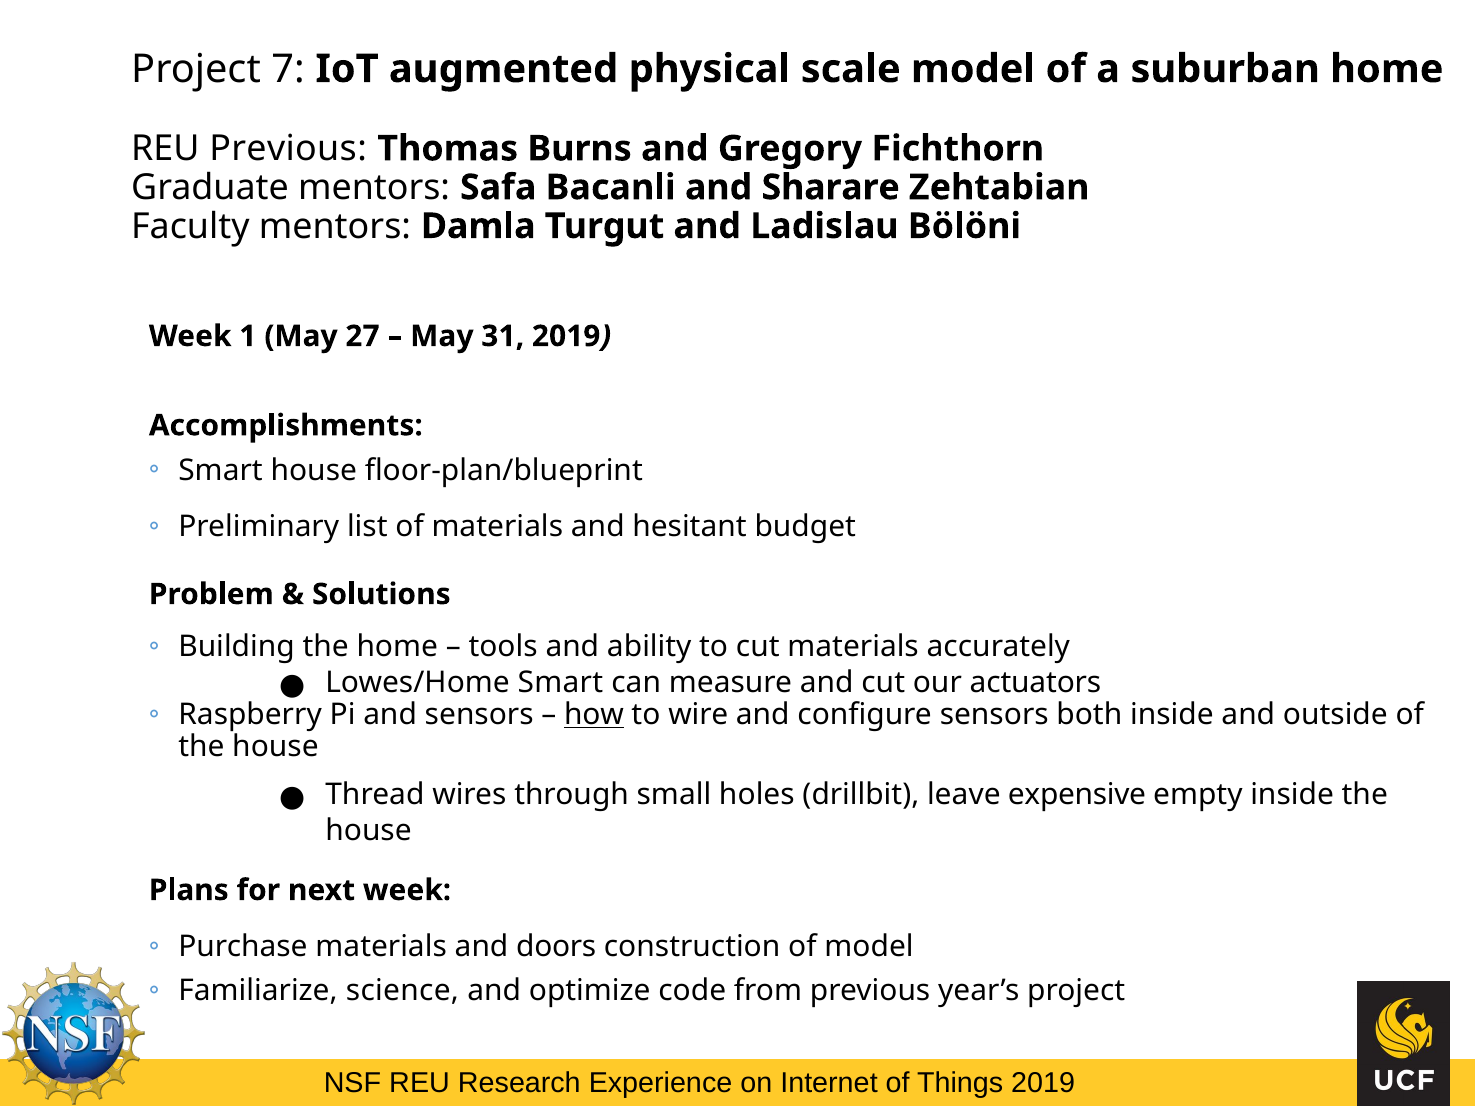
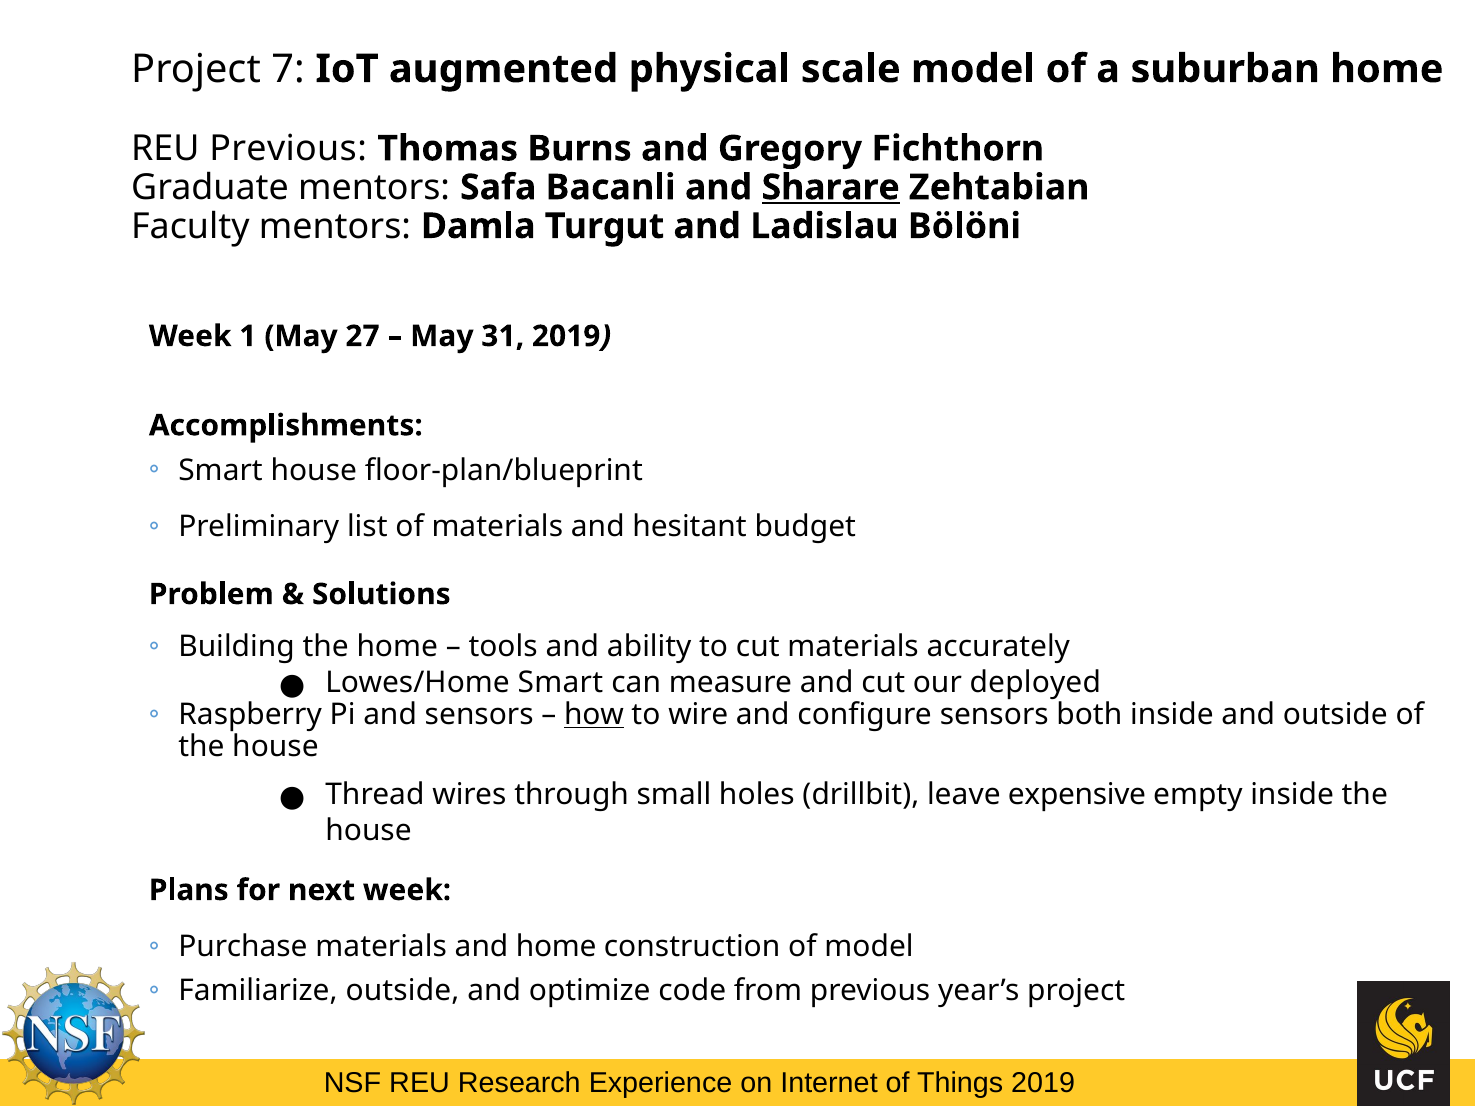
Sharare underline: none -> present (831, 187)
actuators: actuators -> deployed (1035, 683)
and doors: doors -> home (556, 947)
Familiarize science: science -> outside (402, 991)
